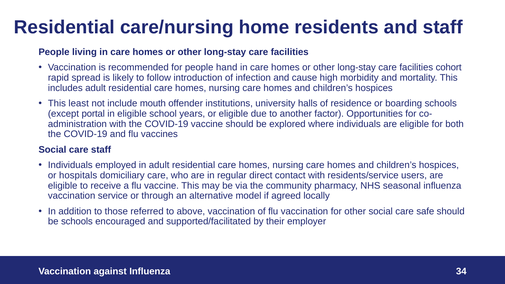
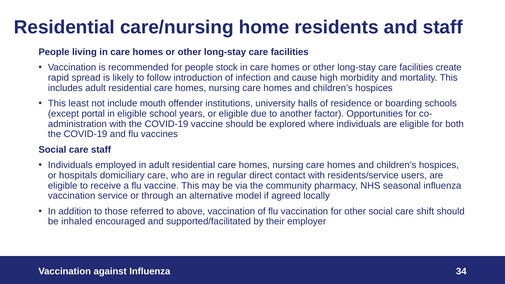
hand: hand -> stock (227, 68)
cohort: cohort -> create (449, 68)
safe: safe -> shift (425, 211)
be schools: schools -> inhaled (77, 222)
